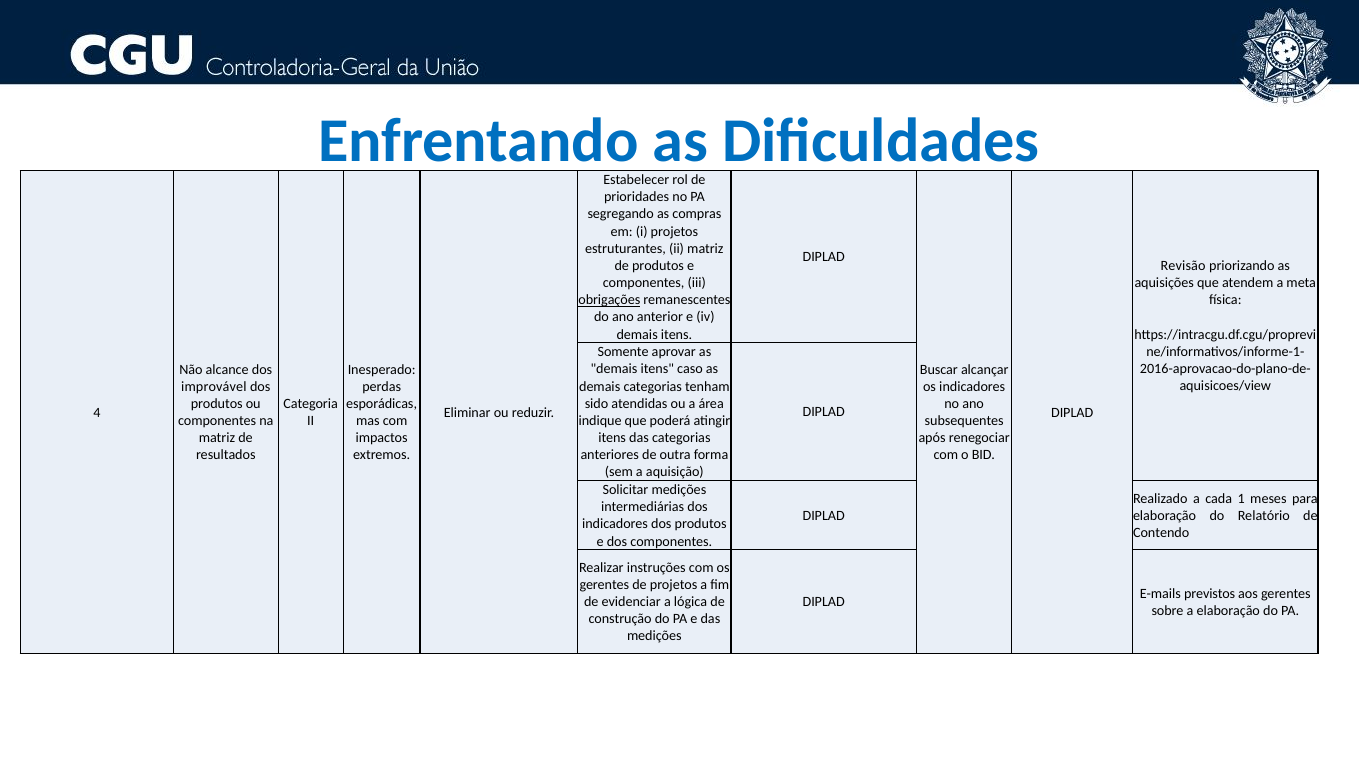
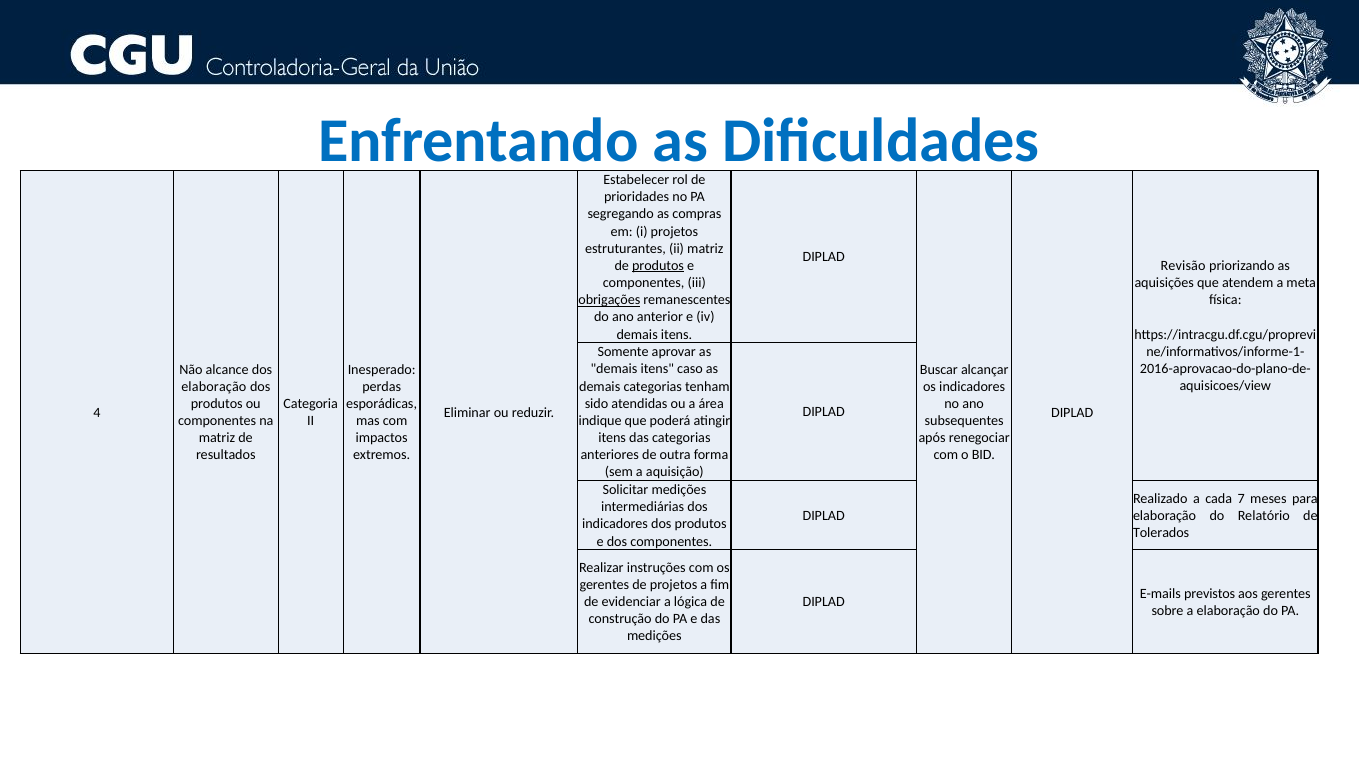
produtos underline: none -> present (658, 266)
improvável: improvável -> elaboração (214, 387)
1: 1 -> 7 (1241, 499)
Contendo: Contendo -> Tolerados (1161, 533)
